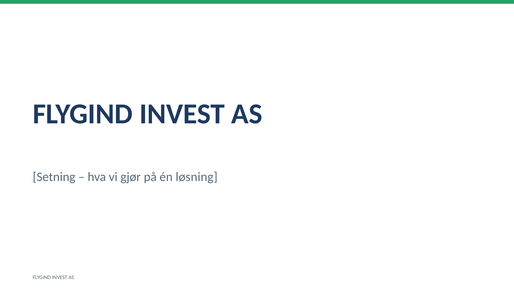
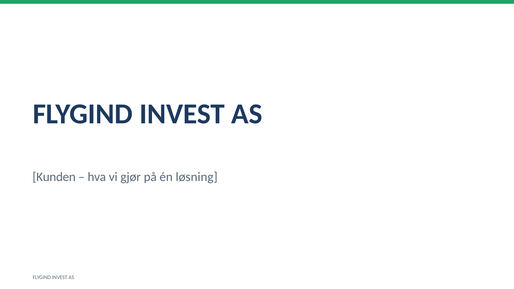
Setning: Setning -> Kunden (54, 177)
